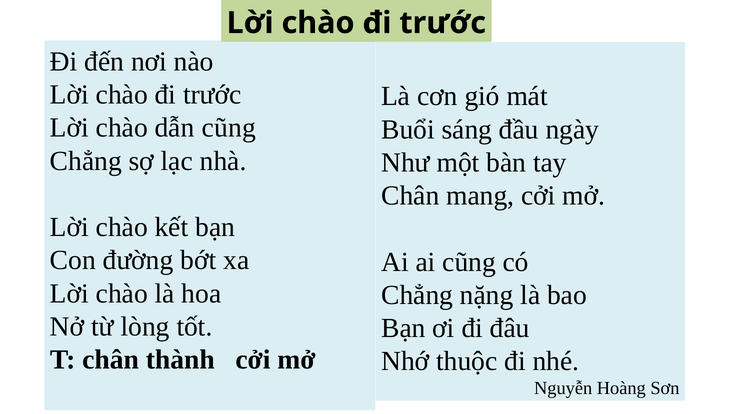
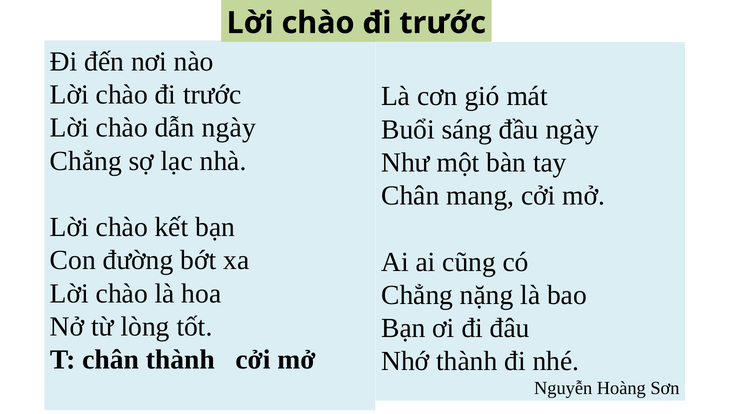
dẫn cũng: cũng -> ngày (229, 128)
Nhớ thuộc: thuộc -> thành (467, 361)
